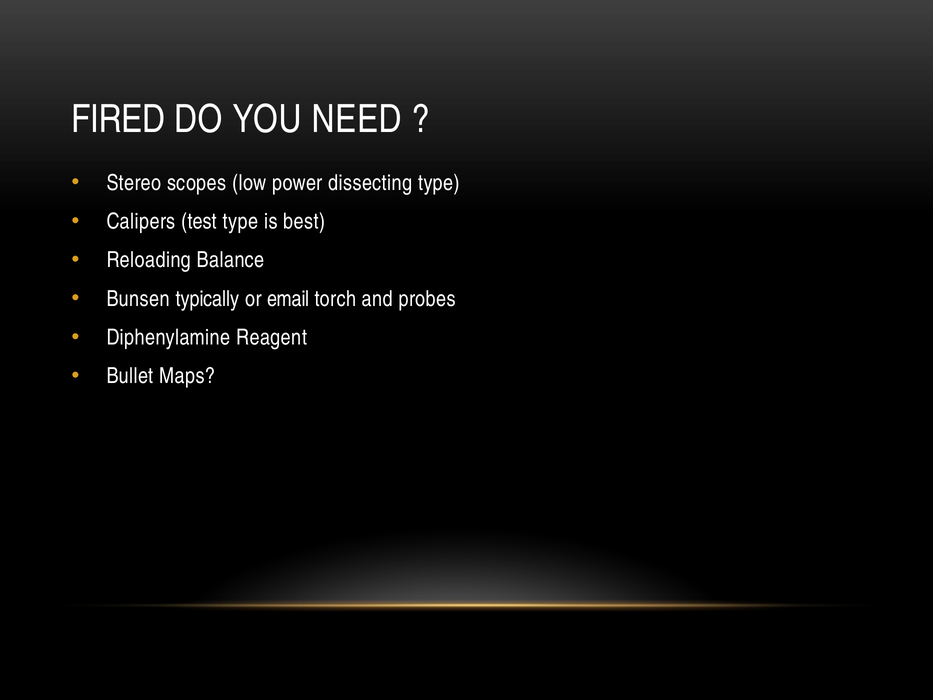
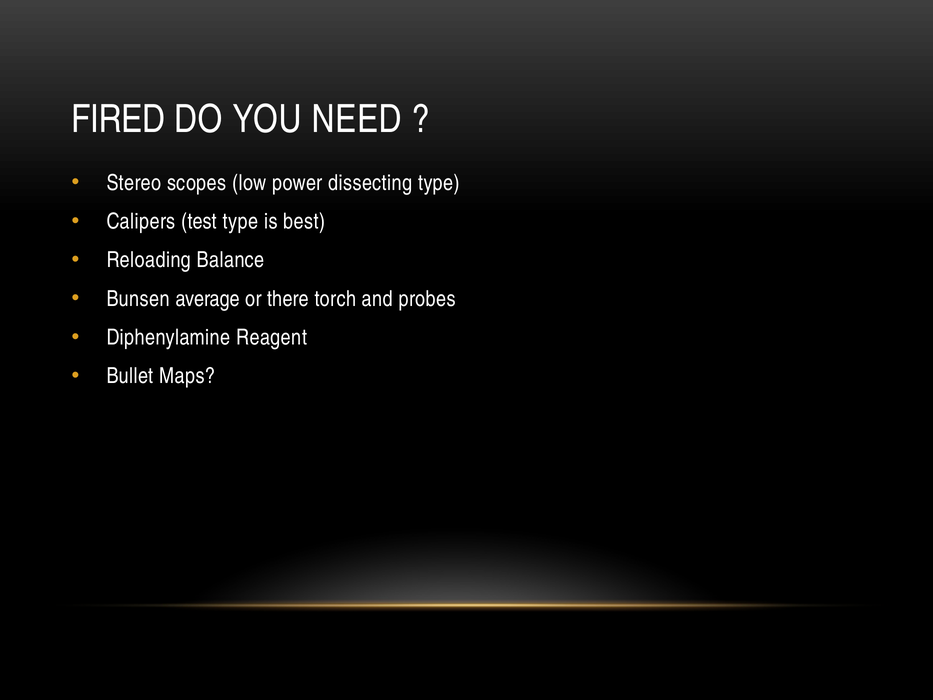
typically: typically -> average (208, 299)
email: email -> there (288, 299)
